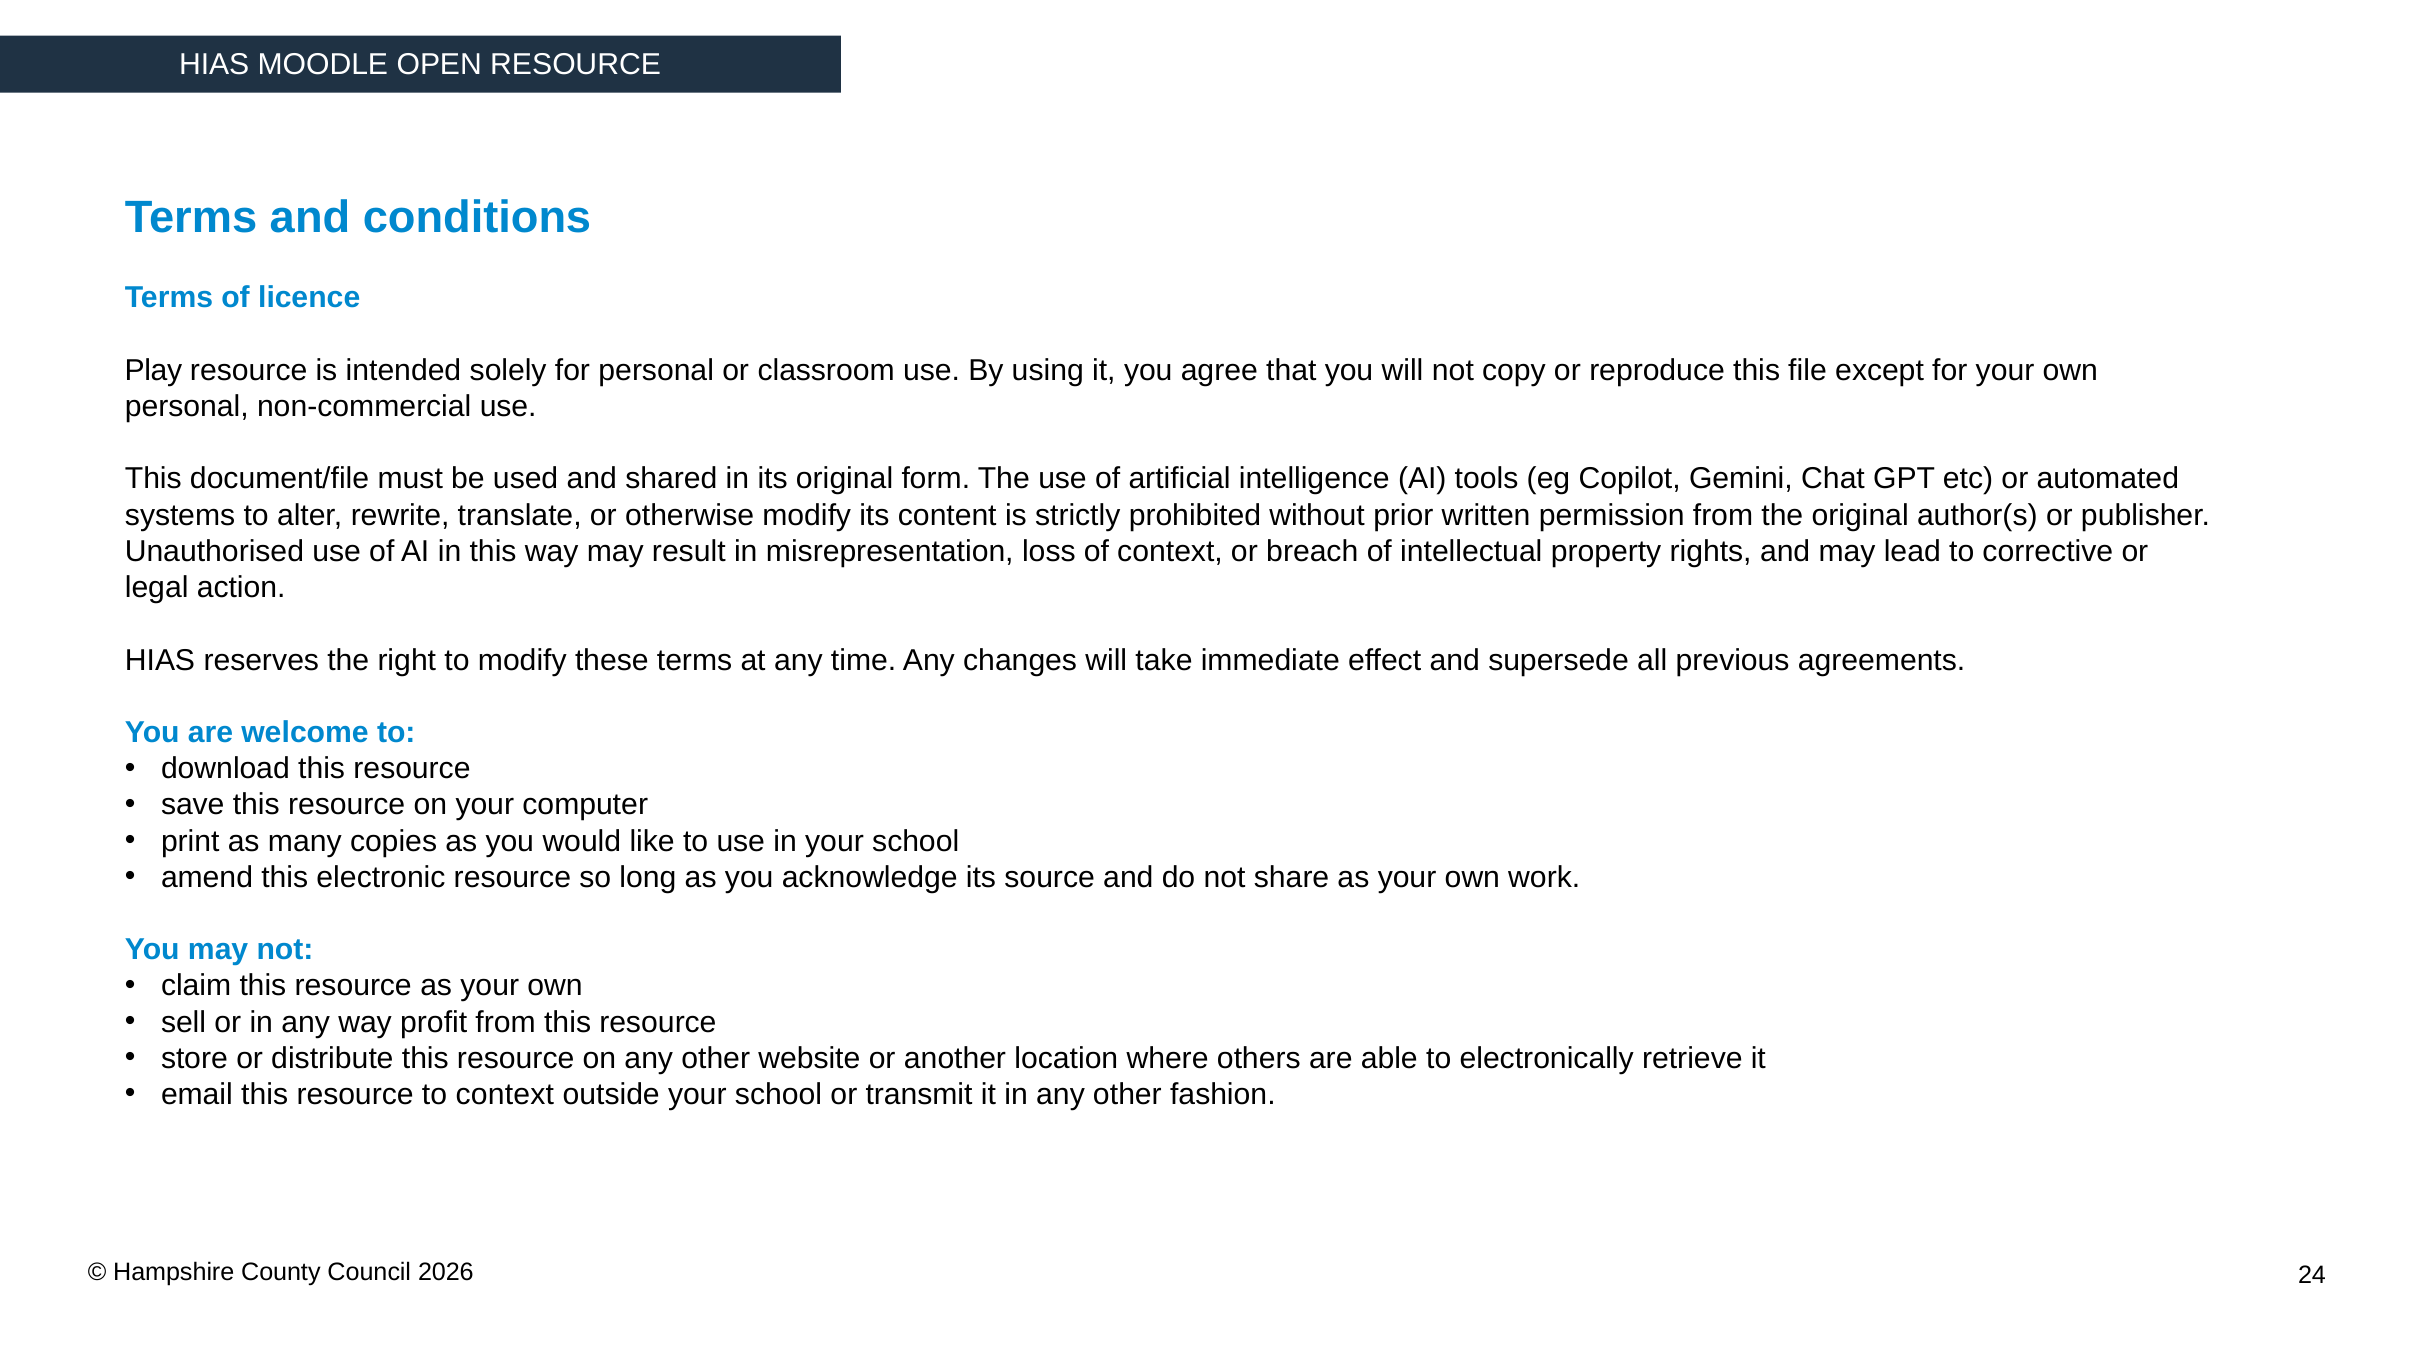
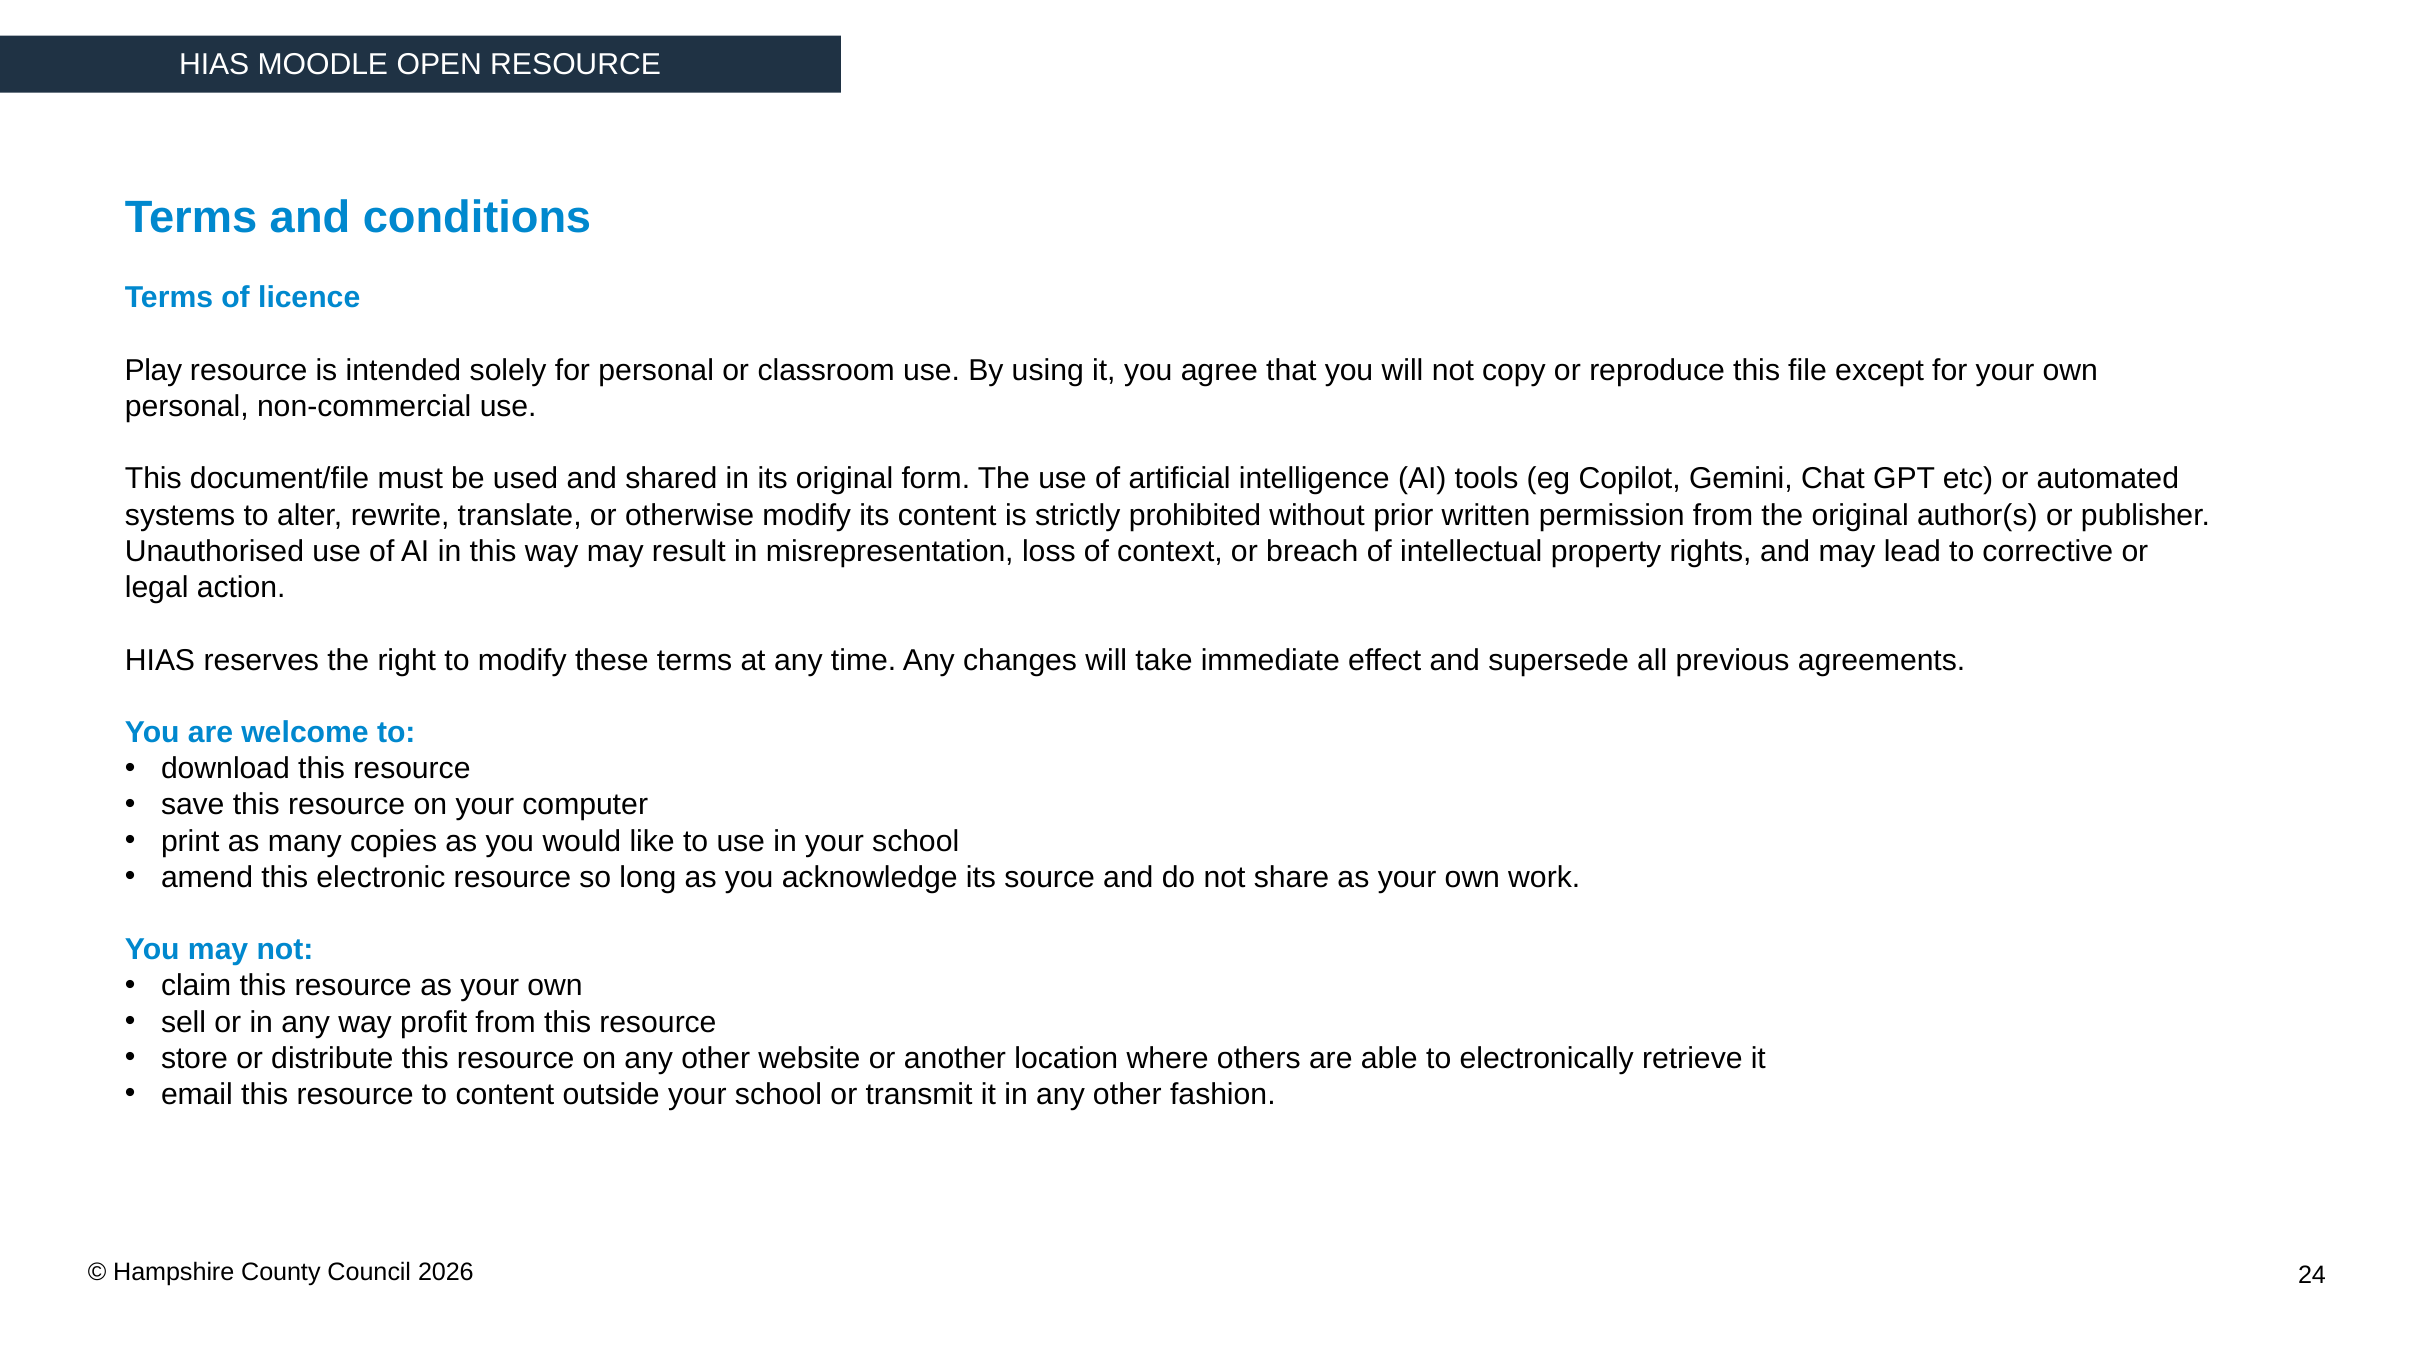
to context: context -> content (505, 1095)
